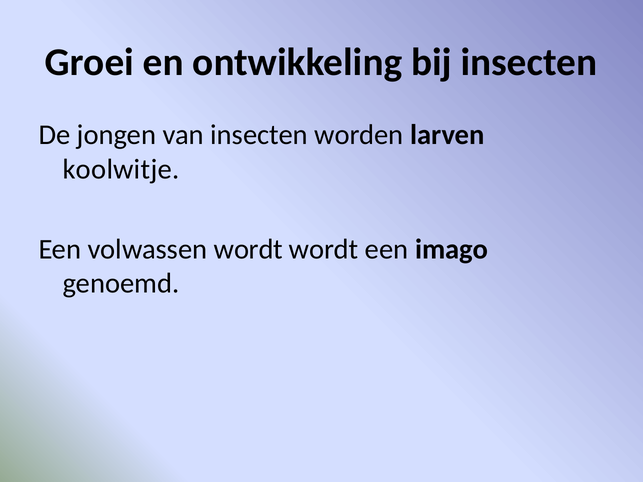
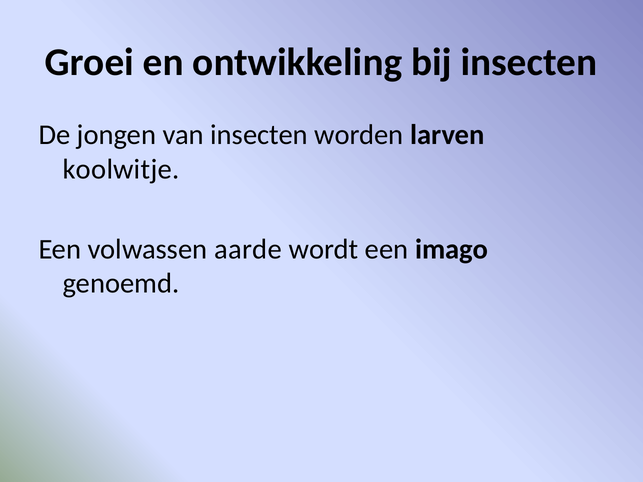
volwassen wordt: wordt -> aarde (248, 249)
